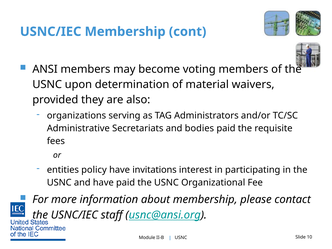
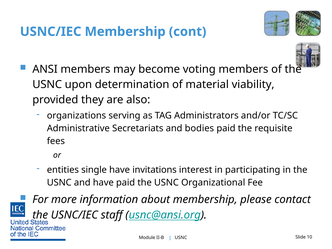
waivers: waivers -> viability (253, 84)
policy: policy -> single (94, 170)
